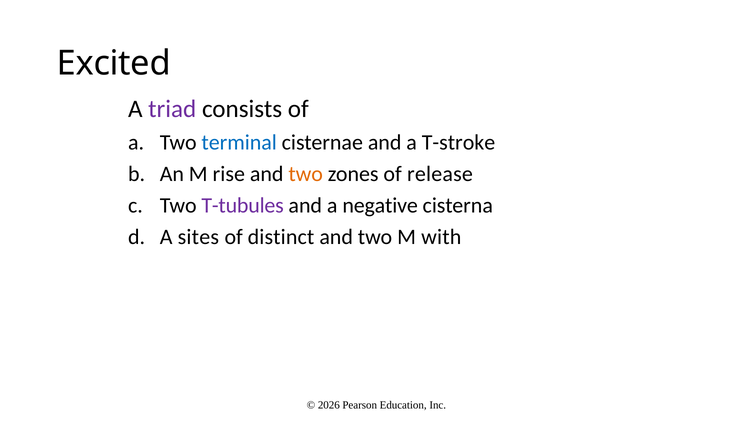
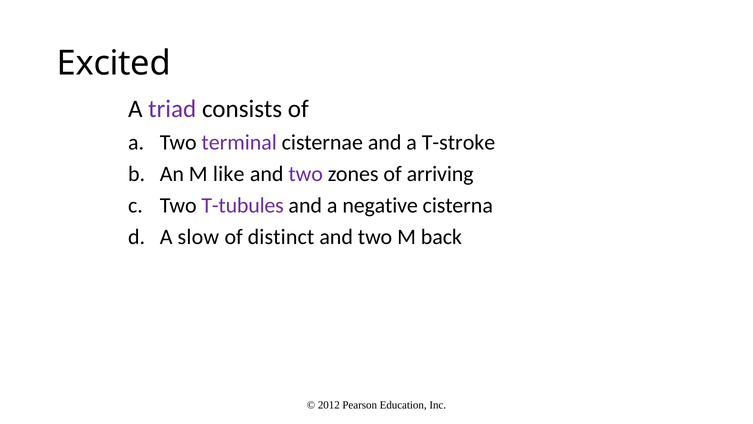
terminal colour: blue -> purple (239, 142)
rise: rise -> like (229, 174)
two colour: orange -> purple (306, 174)
release: release -> arriving (440, 174)
sites: sites -> slow (198, 237)
with: with -> back (441, 237)
2026: 2026 -> 2012 (329, 405)
